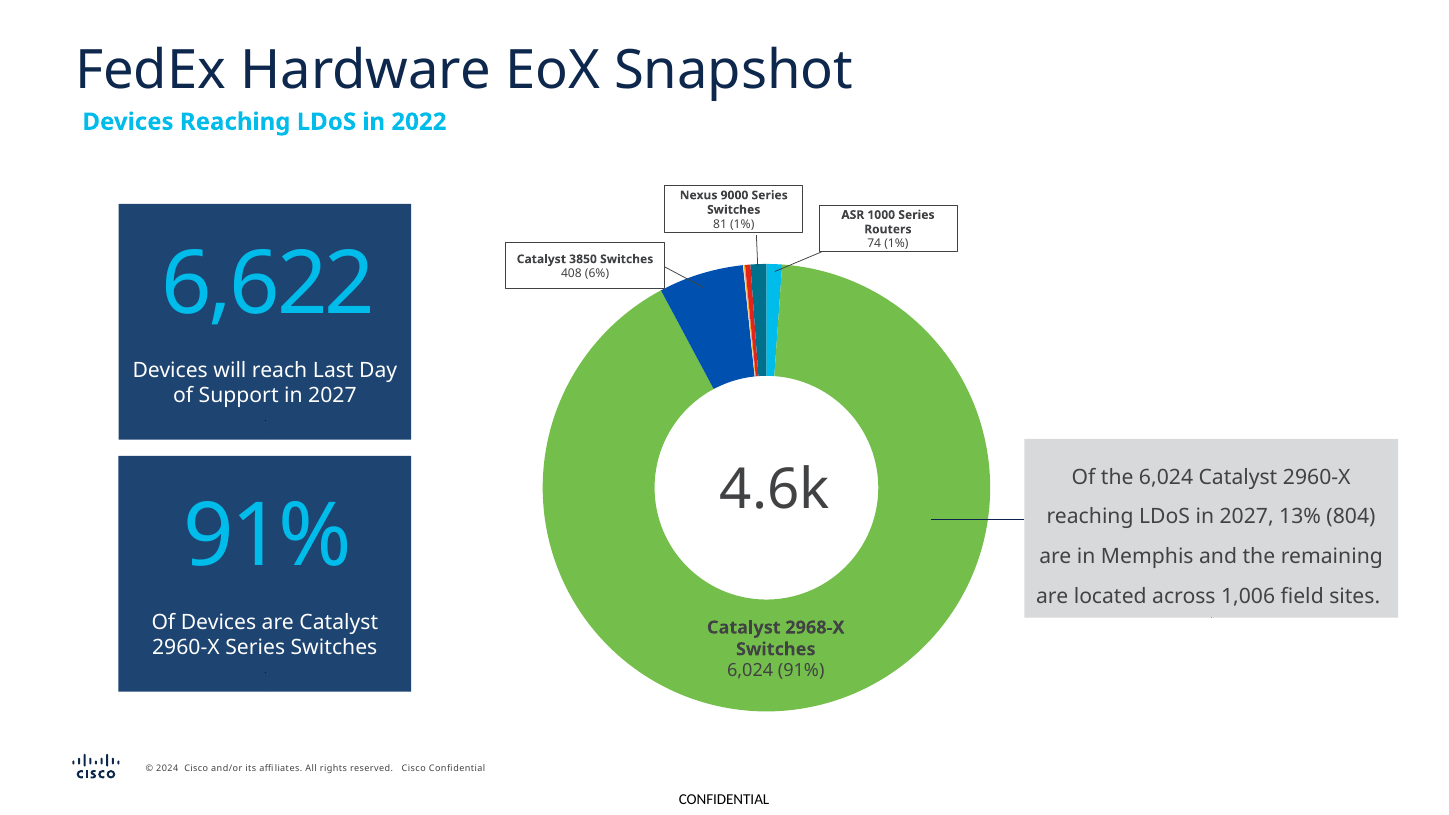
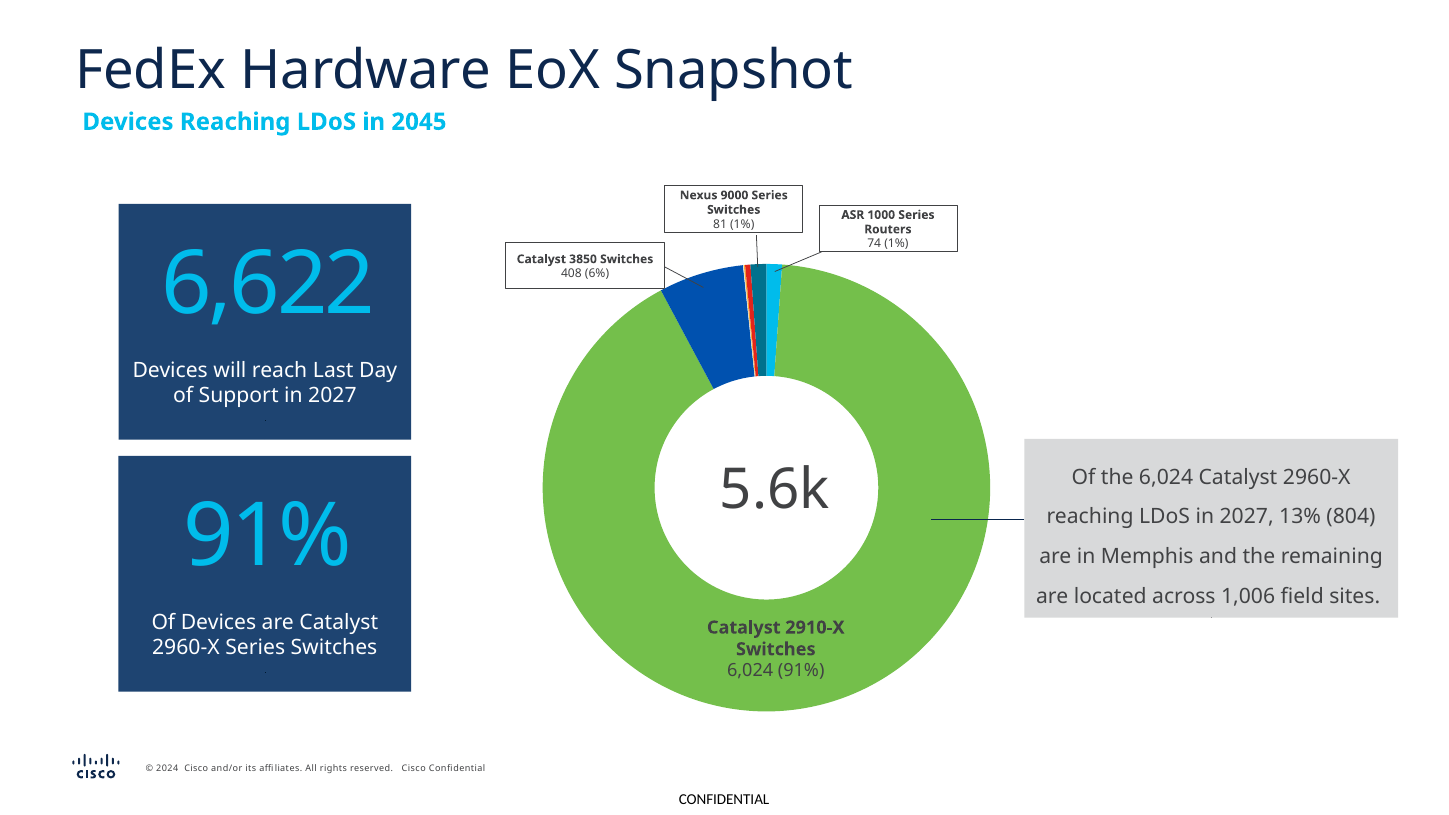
2022: 2022 -> 2045 (419, 122)
4.6k: 4.6k -> 5.6k (775, 490)
2968-X: 2968-X -> 2910-X (815, 628)
